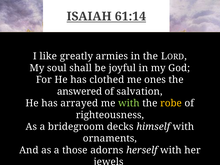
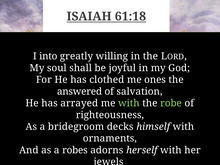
61:14: 61:14 -> 61:18 (130, 16)
like: like -> into (48, 56)
armies: armies -> willing (112, 56)
robe colour: yellow -> light green (171, 103)
those: those -> robes (75, 150)
